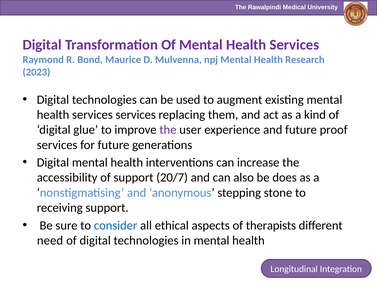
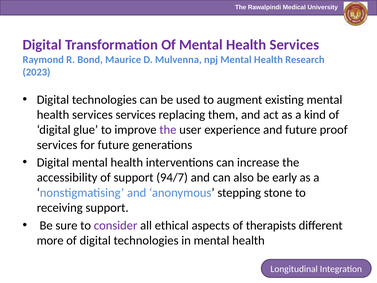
20/7: 20/7 -> 94/7 (172, 177)
does: does -> early (285, 177)
consider colour: blue -> purple (116, 225)
need: need -> more (50, 240)
